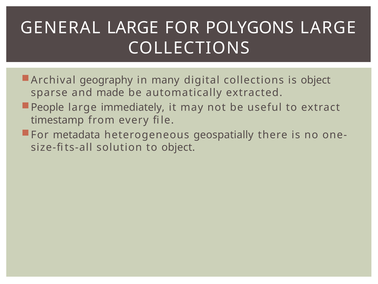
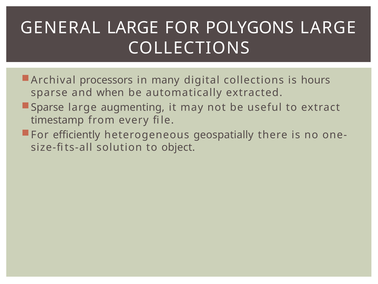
geography: geography -> processors (106, 80)
is object: object -> hours (316, 80)
made: made -> when (110, 93)
People: People -> Sparse (47, 107)
immediately: immediately -> augmenting (133, 107)
metadata: metadata -> efficiently (77, 135)
